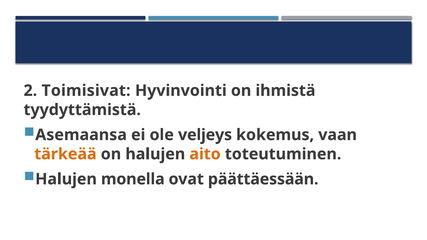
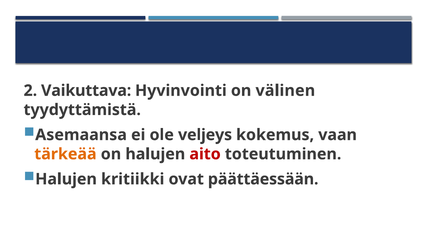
Toimisivat: Toimisivat -> Vaikuttava (86, 91)
ihmistä: ihmistä -> välinen (285, 91)
aito colour: orange -> red (205, 154)
monella: monella -> kritiikki (133, 179)
